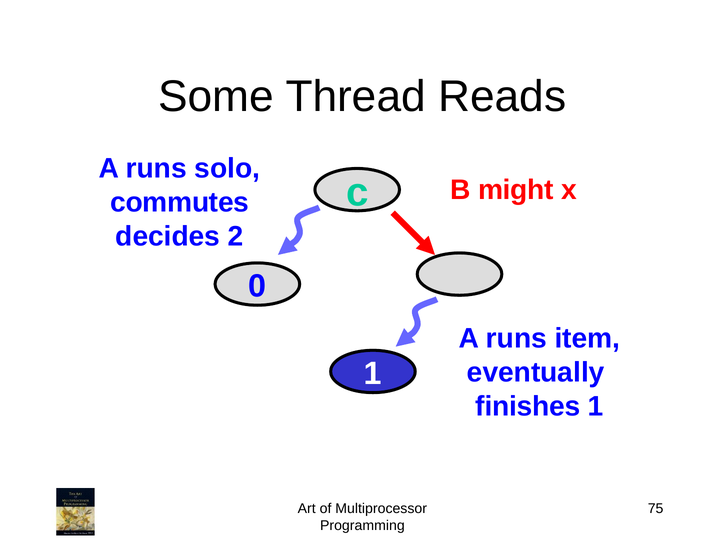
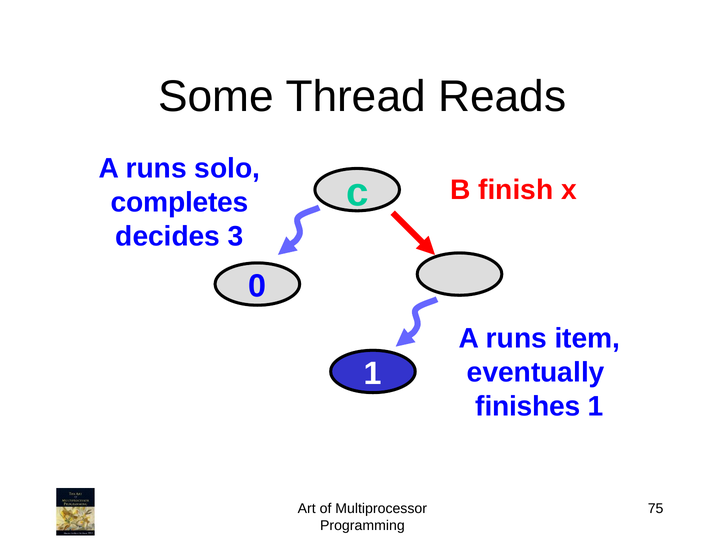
might: might -> finish (516, 190)
commutes: commutes -> completes (180, 202)
2: 2 -> 3 (236, 236)
